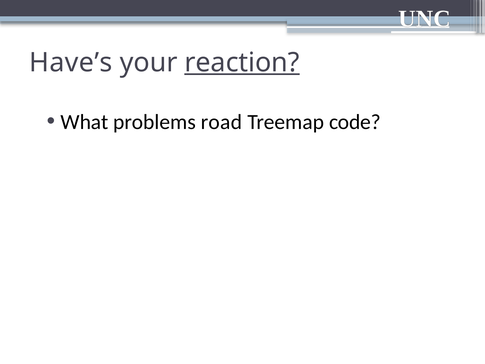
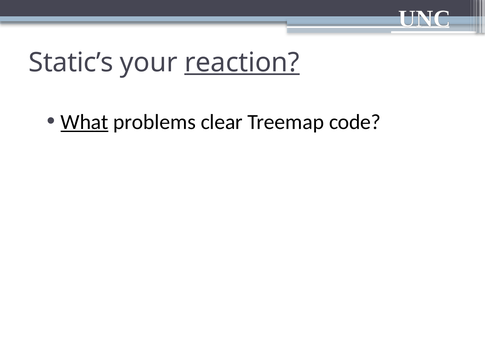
Have’s: Have’s -> Static’s (71, 62)
What underline: none -> present (84, 122)
road: road -> clear (222, 122)
